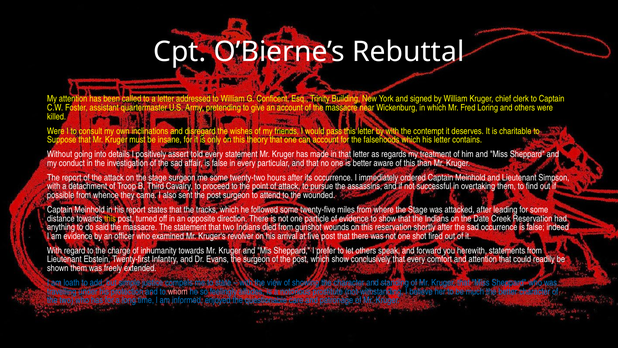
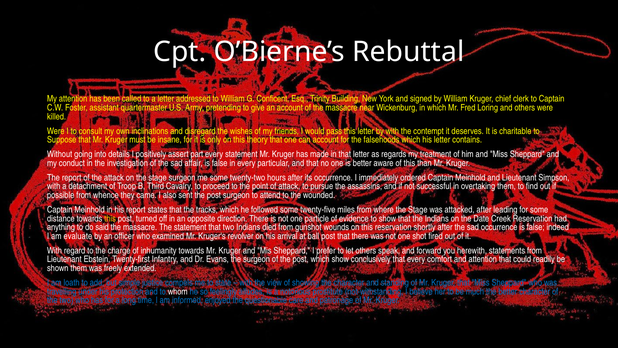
told: told -> part (197, 154)
am evidence: evidence -> evaluate (78, 236)
five: five -> ball (313, 236)
whom colour: pink -> white (178, 291)
